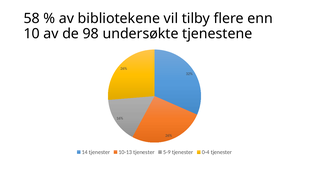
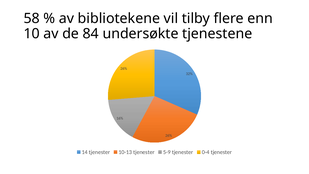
98: 98 -> 84 (91, 34)
